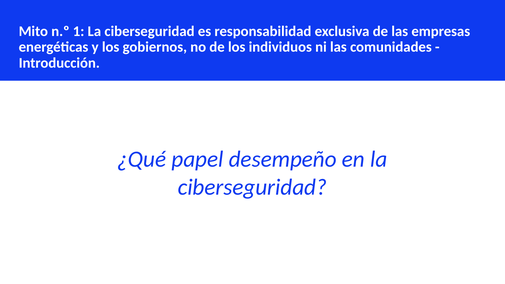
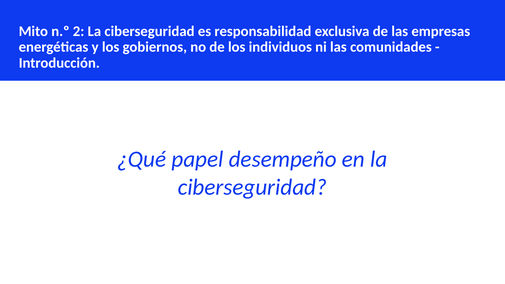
1: 1 -> 2 (79, 31)
